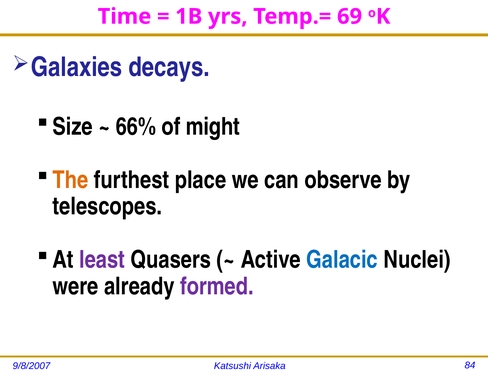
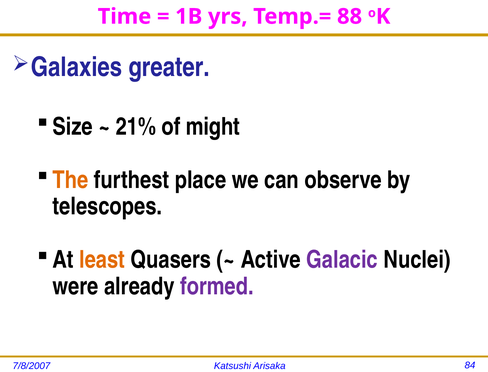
69: 69 -> 88 (350, 16)
decays: decays -> greater (169, 67)
66%: 66% -> 21% (136, 127)
least colour: purple -> orange (102, 260)
Galacic colour: blue -> purple (342, 260)
9/8/2007: 9/8/2007 -> 7/8/2007 (31, 366)
